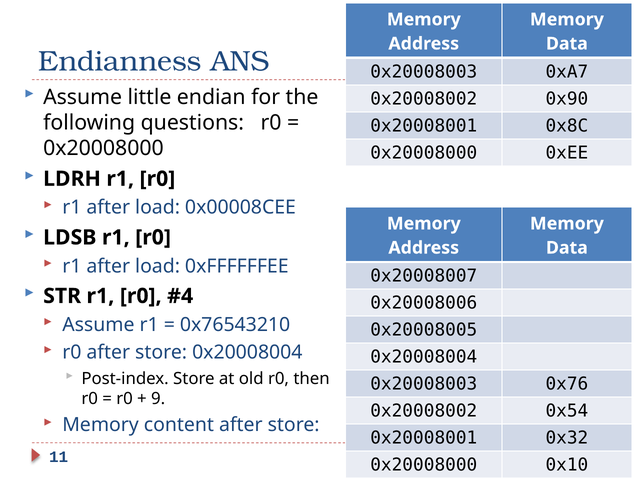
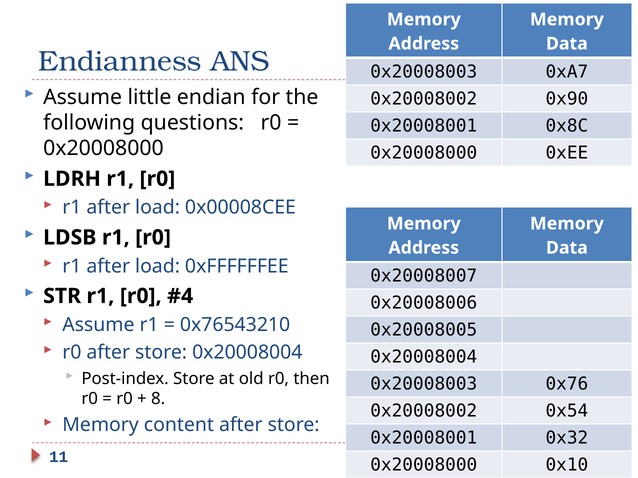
9: 9 -> 8 (158, 399)
